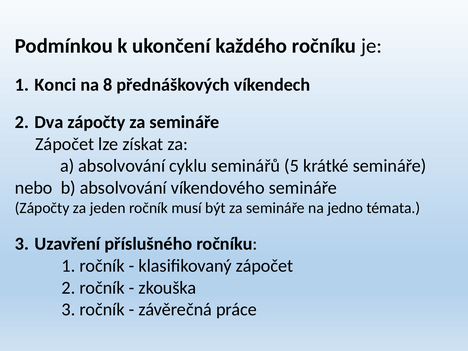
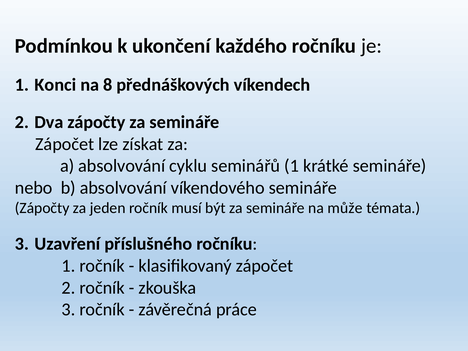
seminářů 5: 5 -> 1 (292, 166)
jedno: jedno -> může (345, 208)
